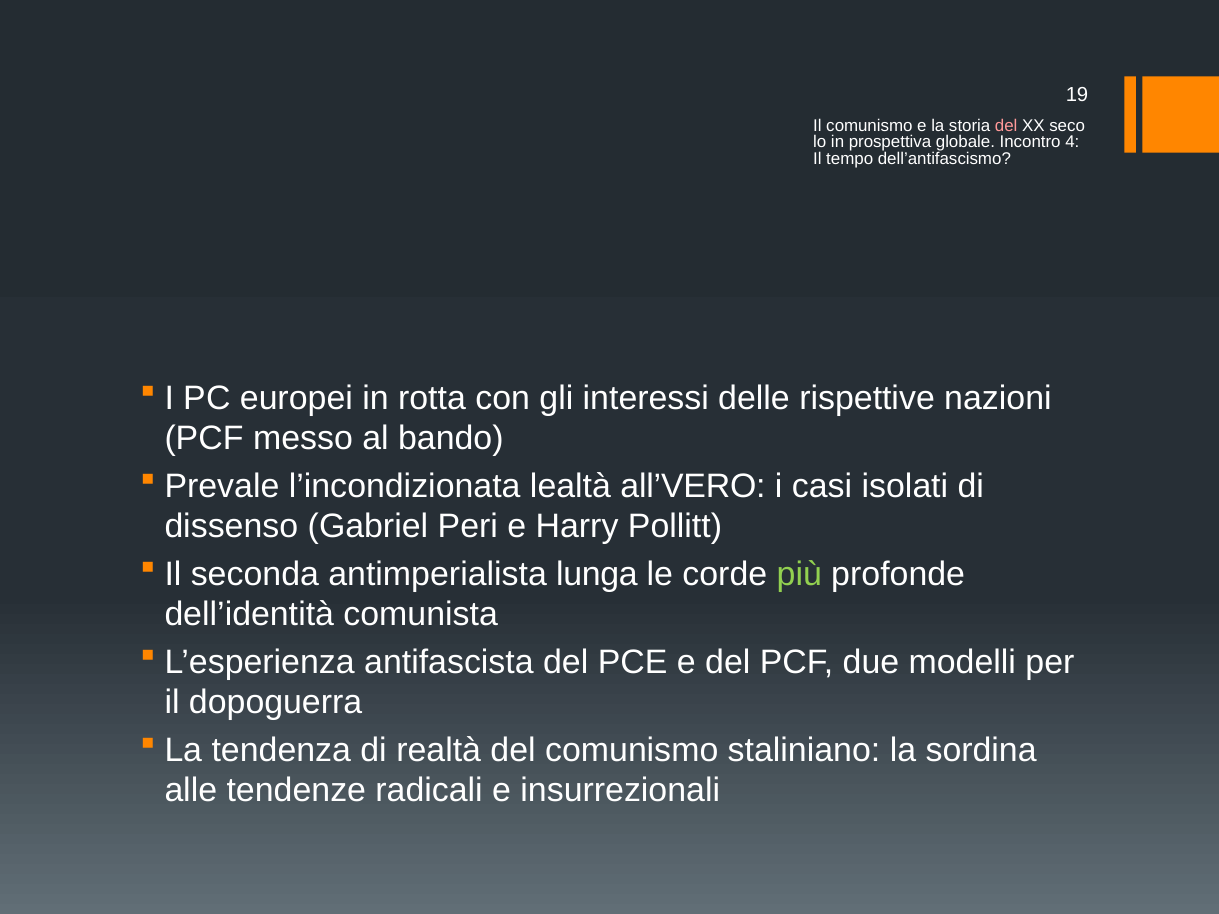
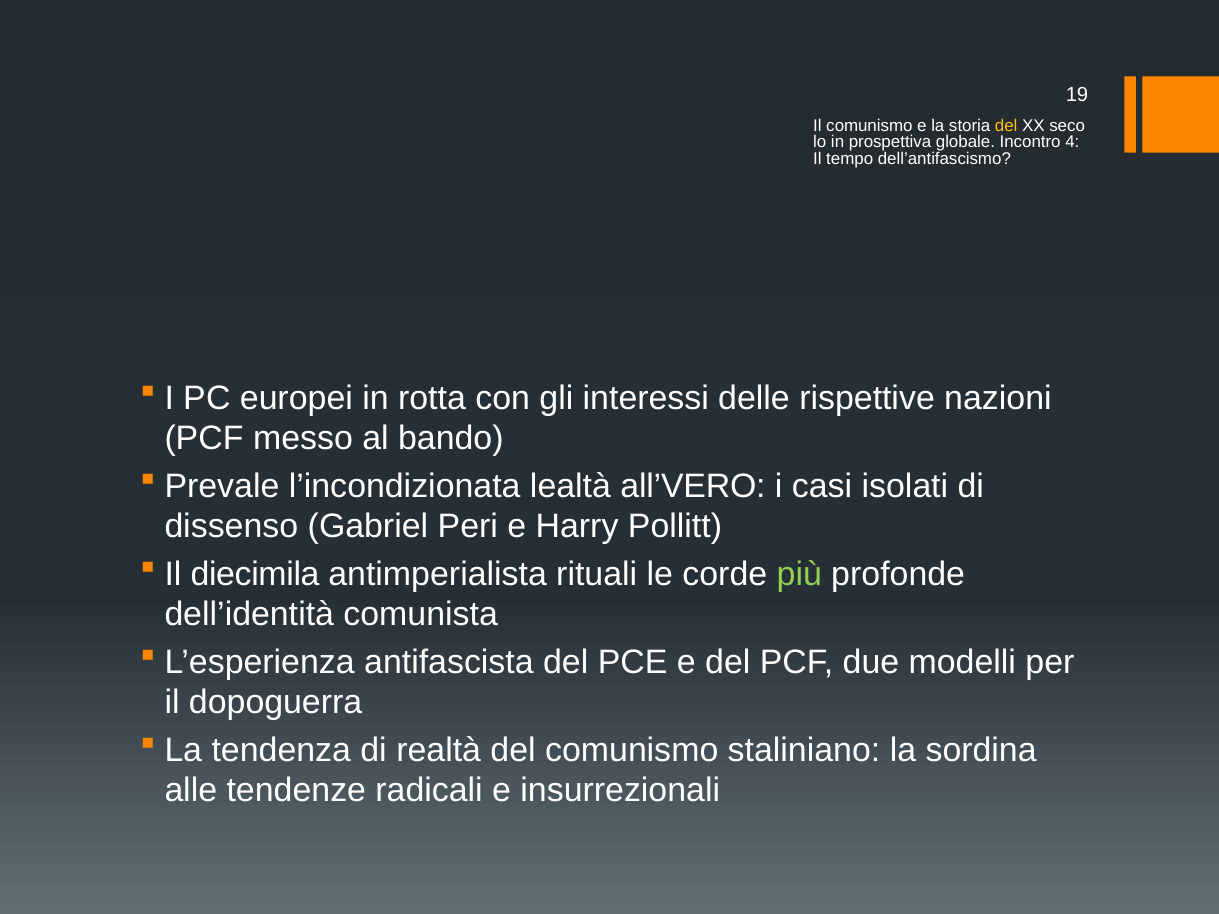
del colour: pink -> yellow (1006, 125)
seconda: seconda -> diecimila (255, 574)
lunga: lunga -> rituali (597, 574)
